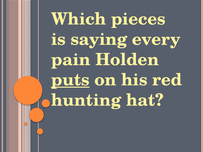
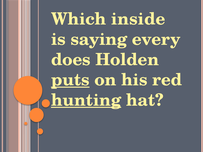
pieces: pieces -> inside (138, 19)
pain: pain -> does (71, 60)
hunting underline: none -> present (86, 100)
